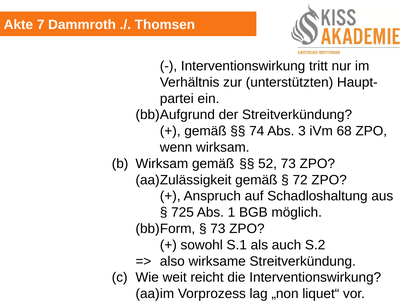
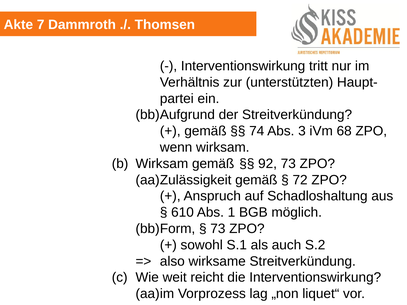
52: 52 -> 92 (268, 164)
725: 725 -> 610 (182, 213)
